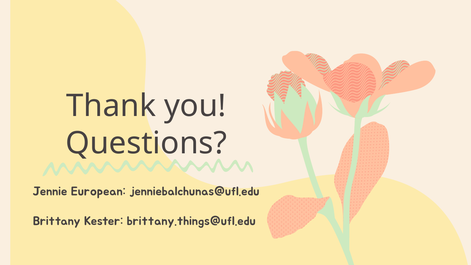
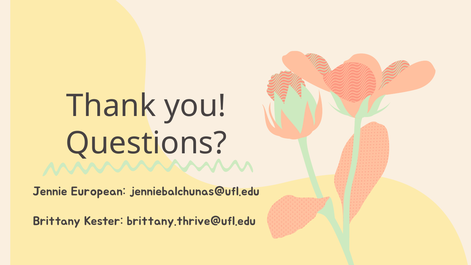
brittany.things@ufl.edu: brittany.things@ufl.edu -> brittany.thrive@ufl.edu (191, 221)
